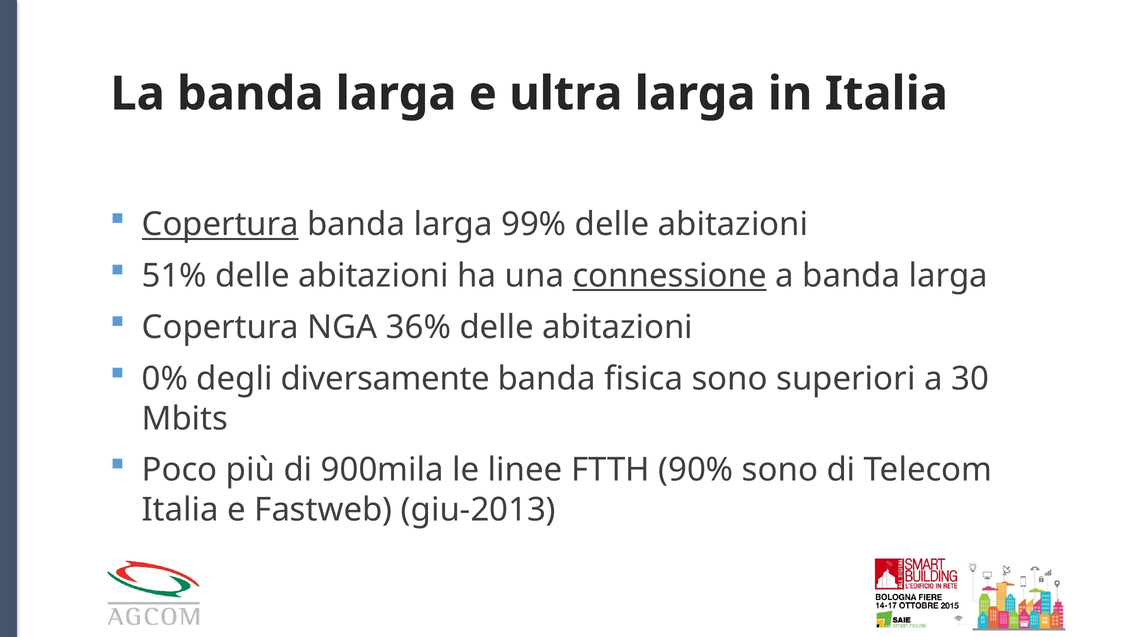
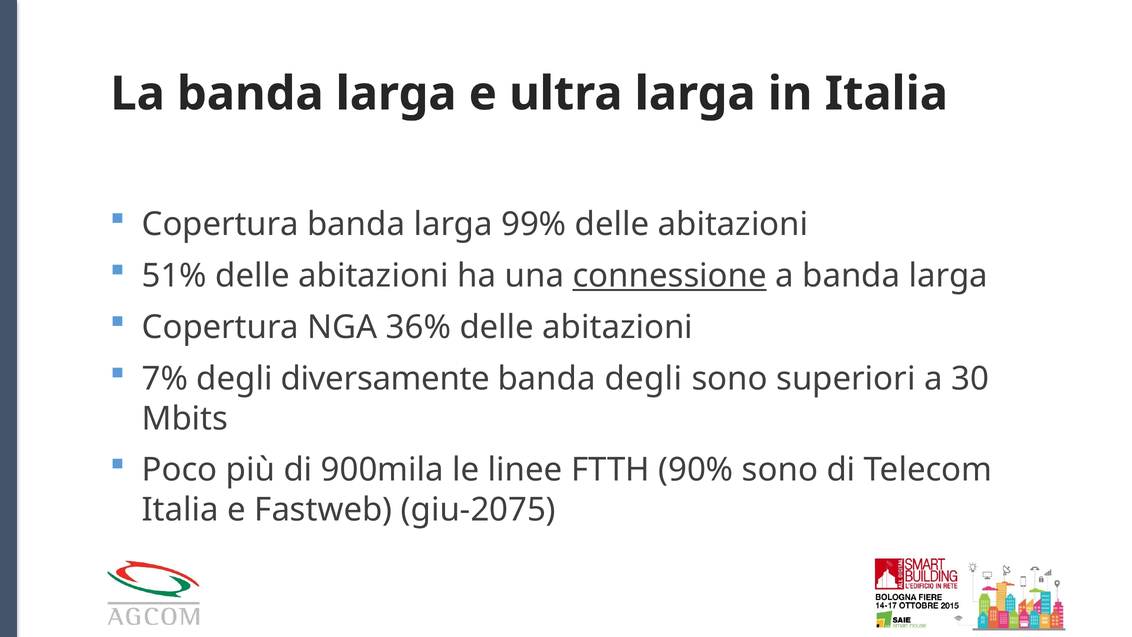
Copertura underline: present -> none (220, 224)
0%: 0% -> 7% (165, 379)
banda fisica: fisica -> degli (643, 379)
giu-2013: giu-2013 -> giu-2075 (478, 510)
